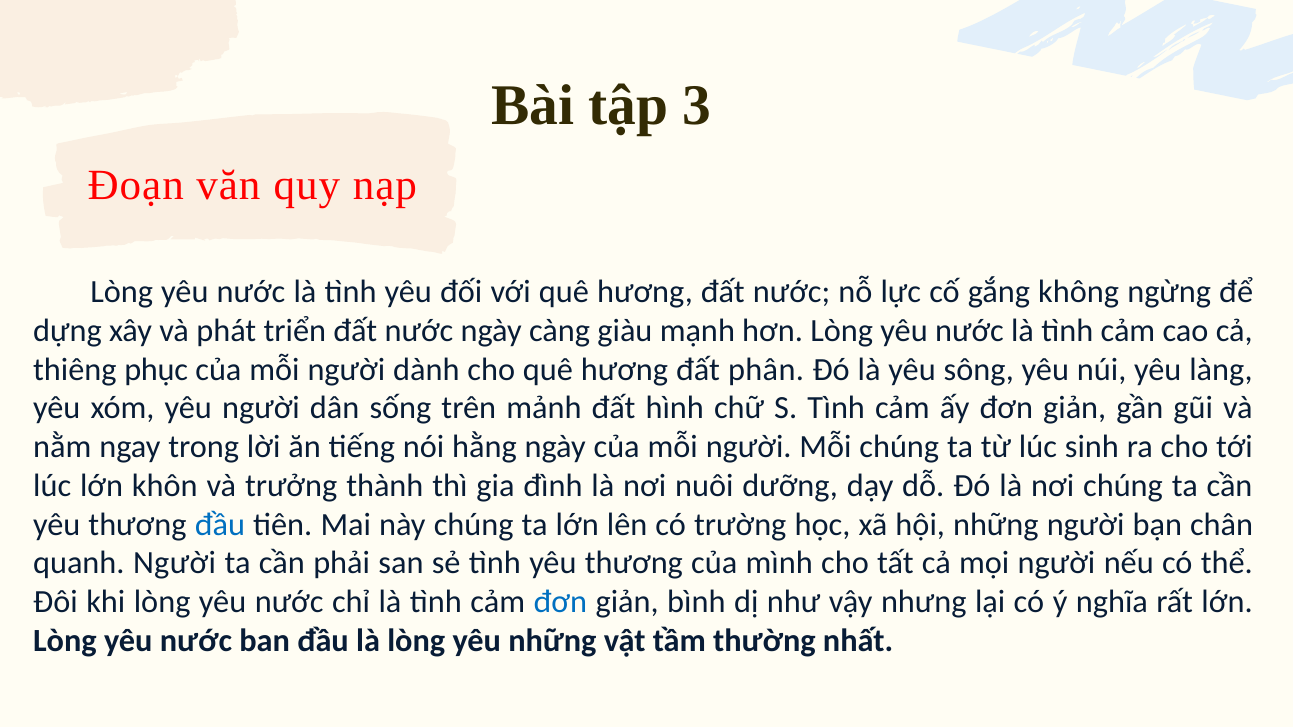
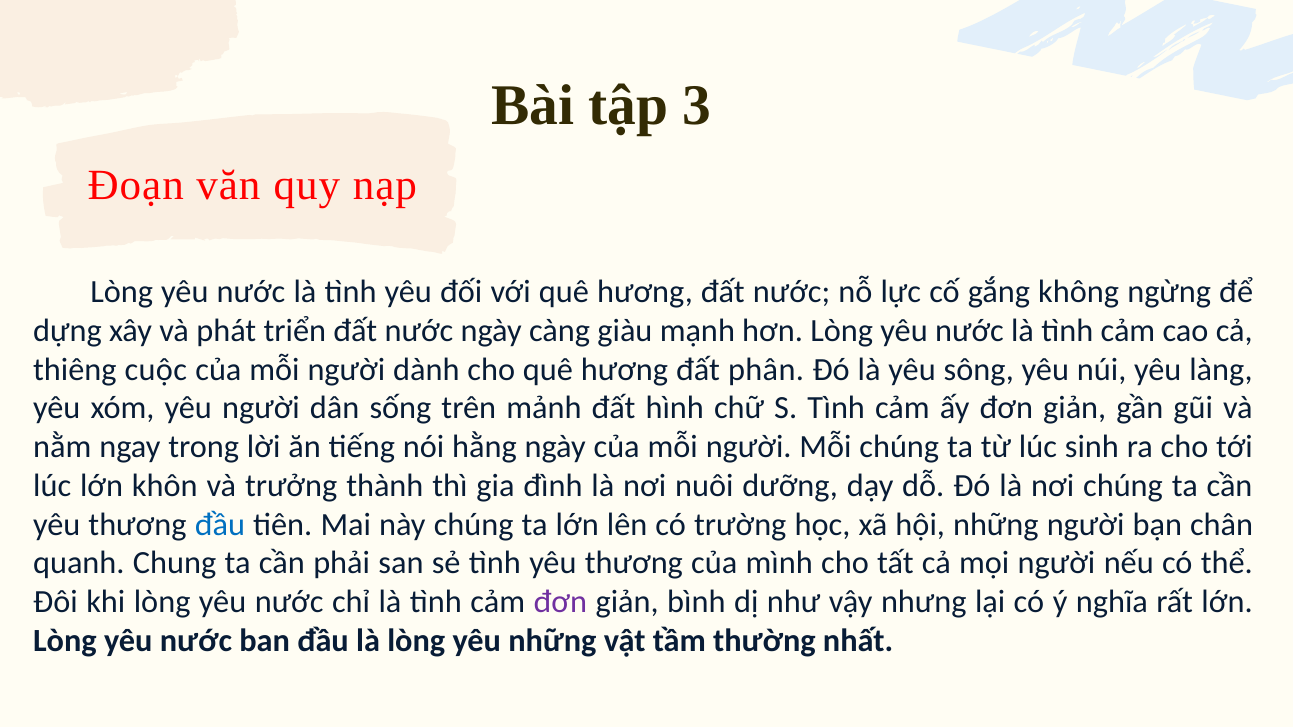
phục: phục -> cuộc (156, 370)
quanh Người: Người -> Chung (175, 563)
đơn colour: blue -> purple (560, 602)
